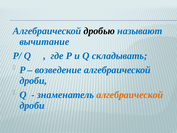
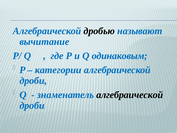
складывать: складывать -> одинаковым (120, 56)
возведение: возведение -> категории (58, 70)
алгебраической colour: orange -> black (130, 95)
